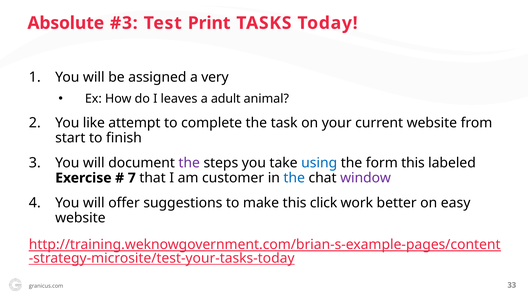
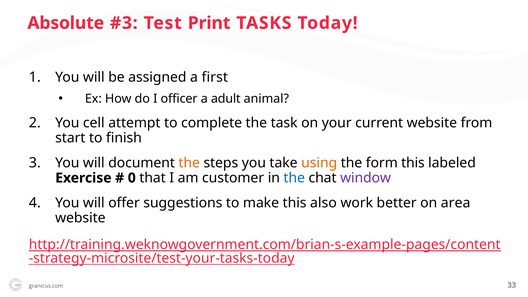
very: very -> first (215, 77)
leaves: leaves -> officer (179, 99)
like: like -> cell (94, 123)
the colour: purple -> orange (189, 163)
using colour: blue -> orange (319, 163)
7: 7 -> 0 (132, 178)
click: click -> also (323, 203)
easy: easy -> area (456, 203)
